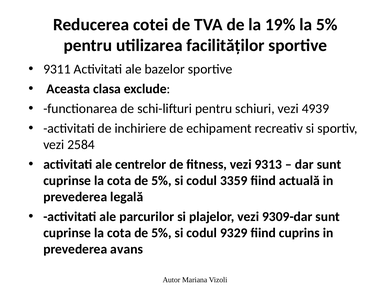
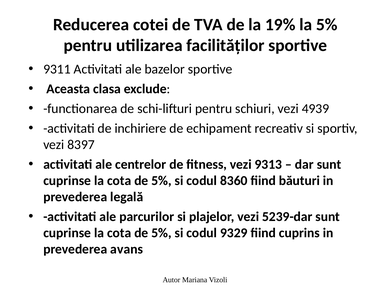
2584: 2584 -> 8397 (81, 144)
3359: 3359 -> 8360 (234, 180)
actuală: actuală -> băuturi (299, 180)
9309-dar: 9309-dar -> 5239-dar (287, 216)
